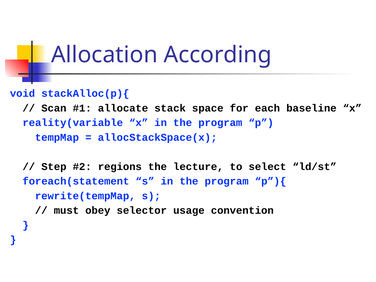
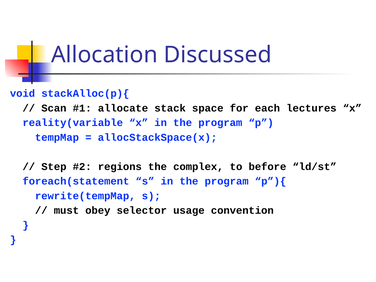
According: According -> Discussed (218, 55)
baseline: baseline -> lectures (311, 108)
lecture: lecture -> complex (198, 167)
select: select -> before (267, 167)
